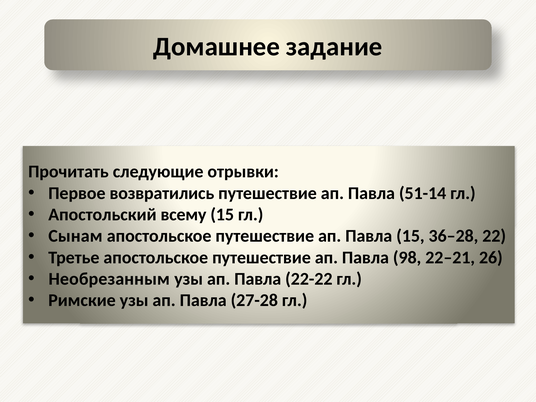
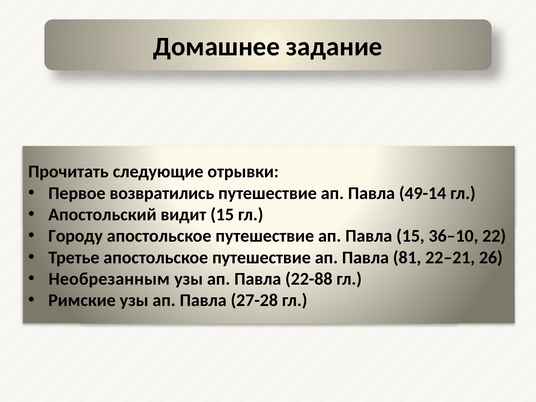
51-14: 51-14 -> 49-14 (423, 193)
всему: всему -> видит (183, 215)
Сынам: Сынам -> Городу (76, 236)
36–28: 36–28 -> 36–10 (453, 236)
98: 98 -> 81 (407, 257)
22-22: 22-22 -> 22-88 (309, 279)
